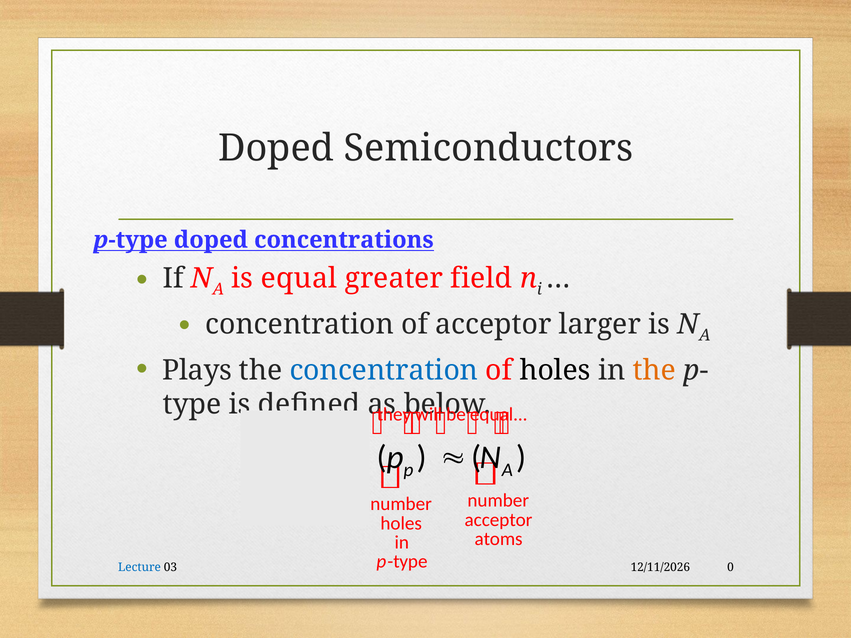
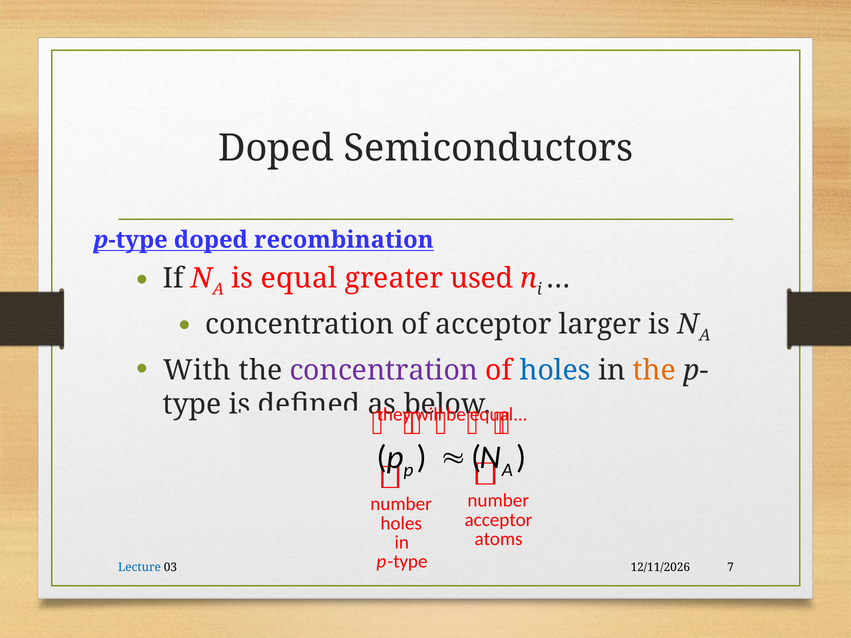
concentrations: concentrations -> recombination (344, 240)
field: field -> used (482, 279)
Plays: Plays -> With (197, 370)
concentration colour: blue -> purple (384, 370)
holes colour: black -> blue (555, 370)
0: 0 -> 7 (731, 568)
